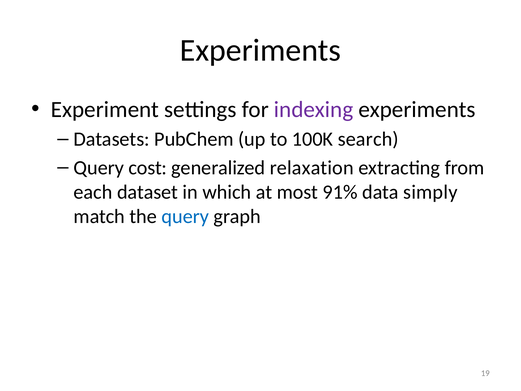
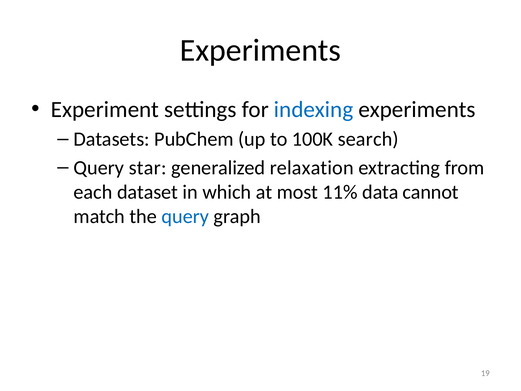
indexing colour: purple -> blue (314, 109)
cost: cost -> star (148, 168)
91%: 91% -> 11% (340, 192)
simply: simply -> cannot (431, 192)
